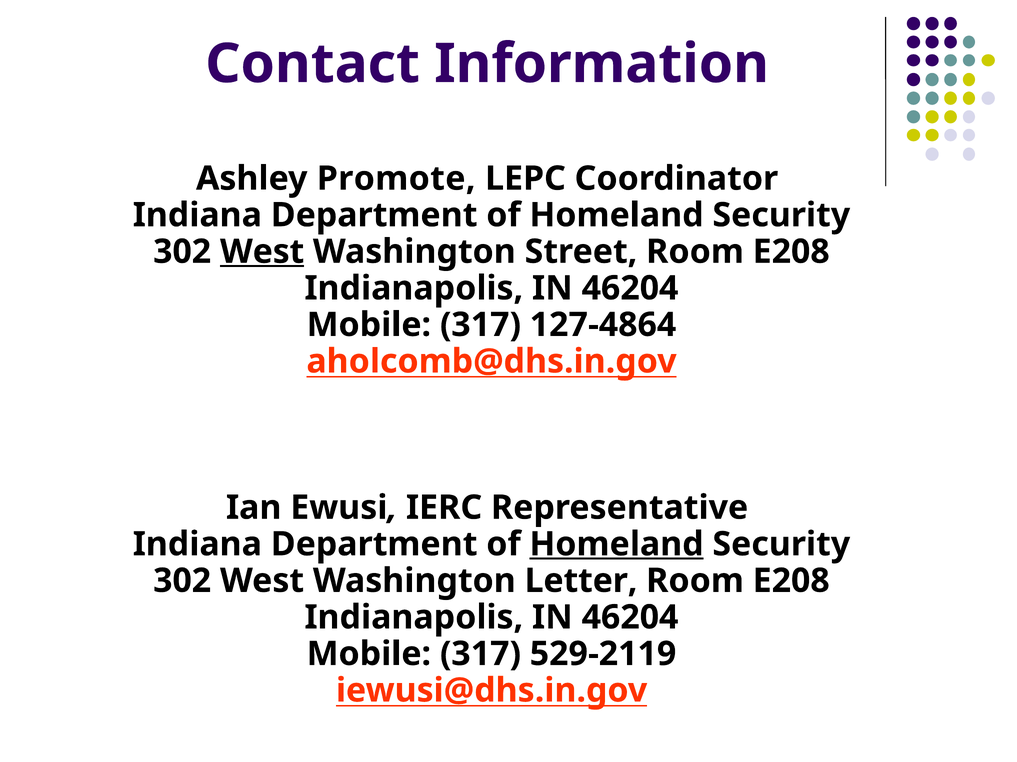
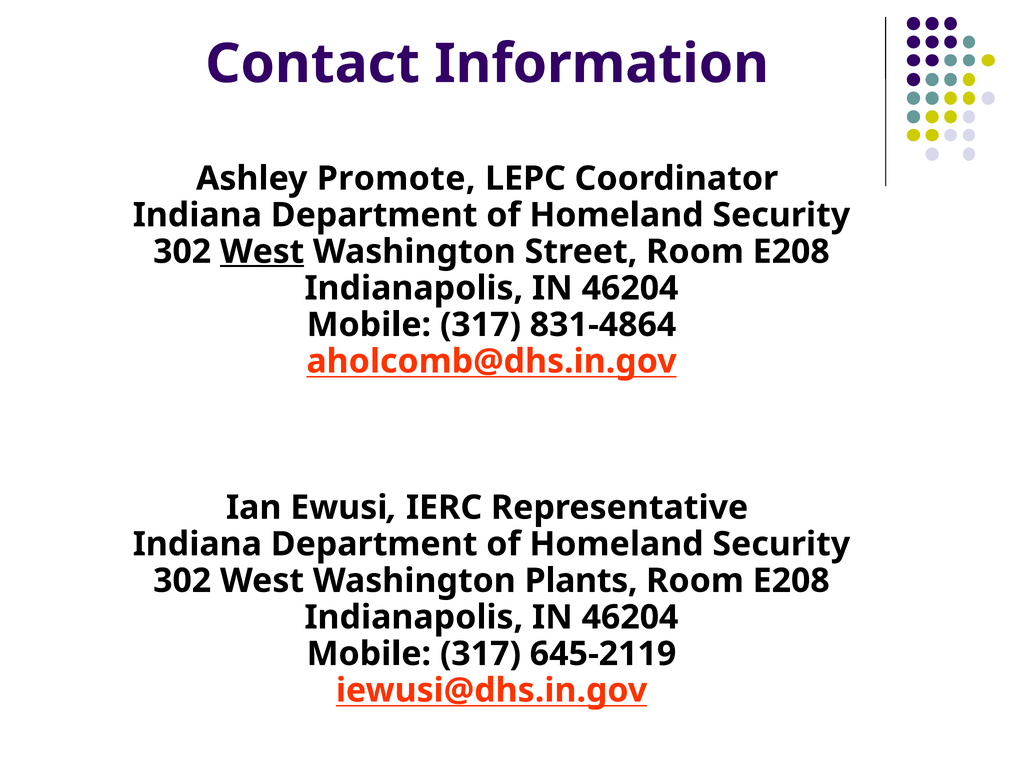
127-4864: 127-4864 -> 831-4864 (603, 325)
Homeland underline: present -> none (617, 545)
Letter: Letter -> Plants (581, 581)
529-2119: 529-2119 -> 645-2119 (603, 654)
